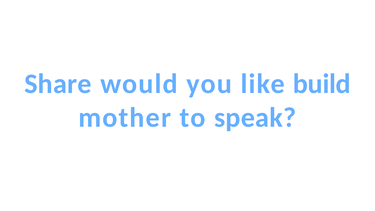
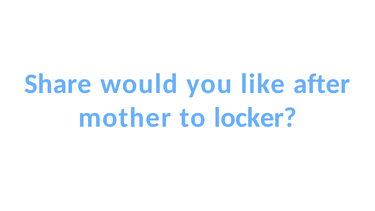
build: build -> after (322, 84)
speak: speak -> locker (255, 118)
